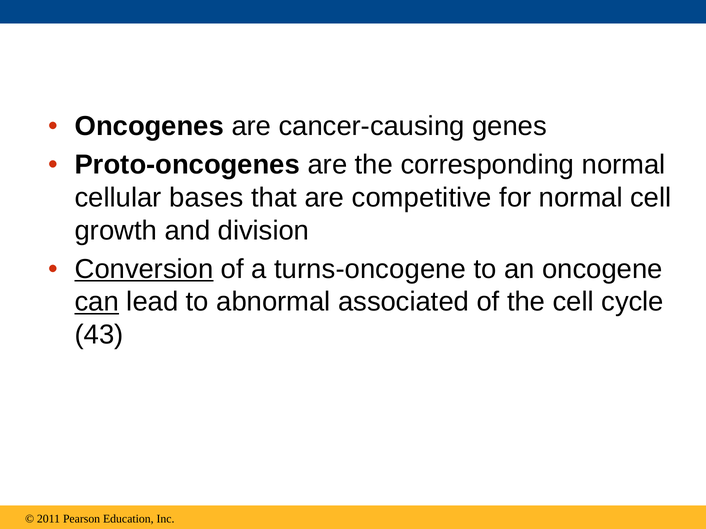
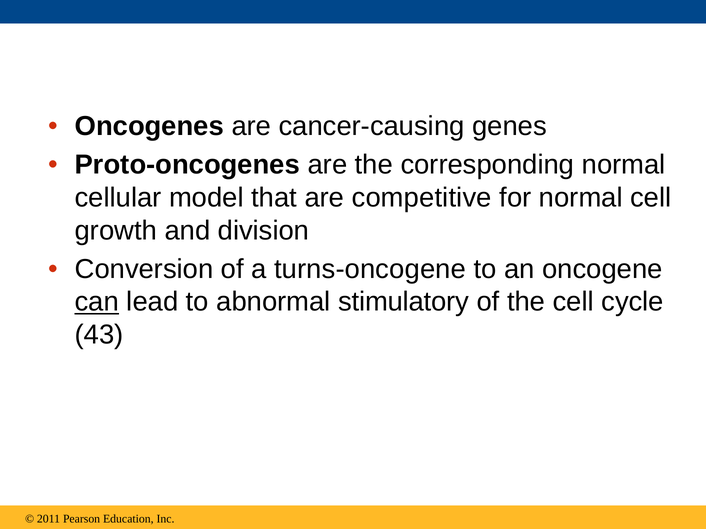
bases: bases -> model (206, 198)
Conversion underline: present -> none (144, 269)
associated: associated -> stimulatory (404, 302)
